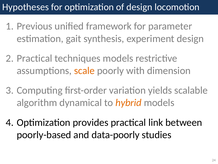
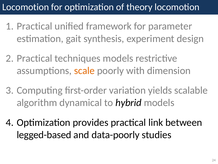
Hypotheses: Hypotheses -> Locomotion (26, 7)
of design: design -> theory (139, 7)
Previous: Previous -> Practical (35, 26)
hybrid colour: orange -> black (129, 102)
poorly-based: poorly-based -> legged-based (44, 134)
